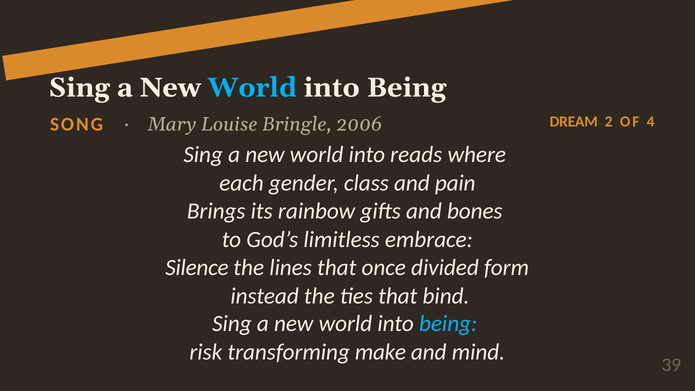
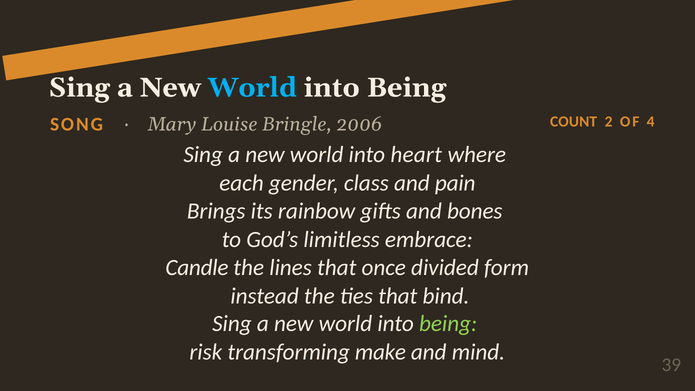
DREAM: DREAM -> COUNT (574, 122)
reads: reads -> heart (416, 155)
Silence: Silence -> Candle (197, 267)
being colour: light blue -> light green (448, 324)
